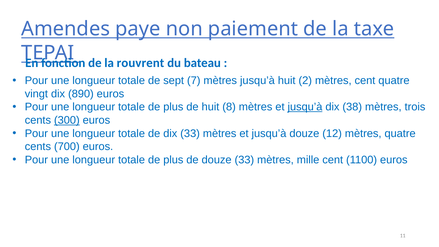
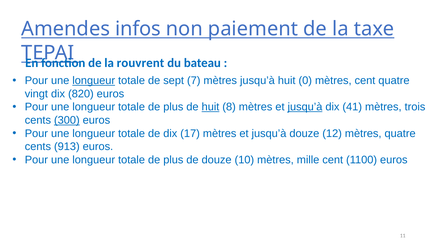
paye: paye -> infos (138, 29)
longueur underline: none -> present (94, 81)
2: 2 -> 0 (305, 81)
890: 890 -> 820 (81, 94)
huit underline: none -> present (210, 107)
38: 38 -> 41 (352, 107)
dix 33: 33 -> 17 (190, 133)
700: 700 -> 913 (67, 147)
douze 33: 33 -> 10 (244, 160)
